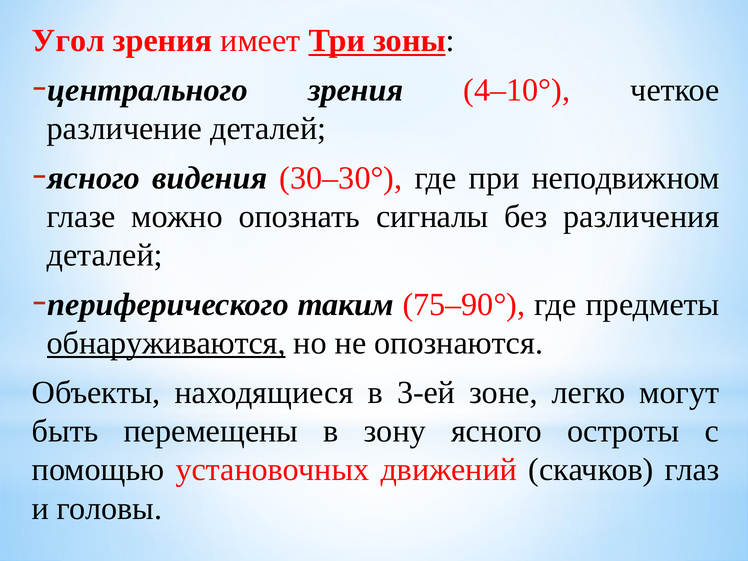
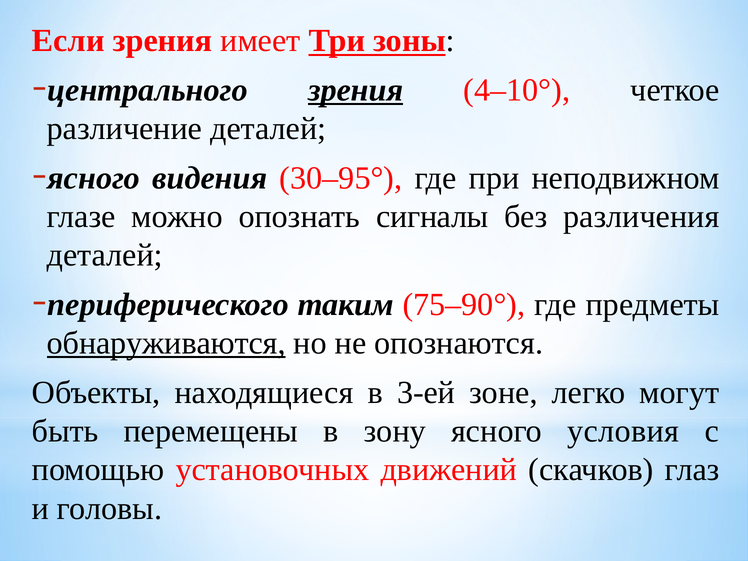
Угол: Угол -> Если (68, 41)
зрения underline: none -> present (356, 90)
30–30°: 30–30° -> 30–95° (341, 178)
остроты: остроты -> условия (623, 431)
